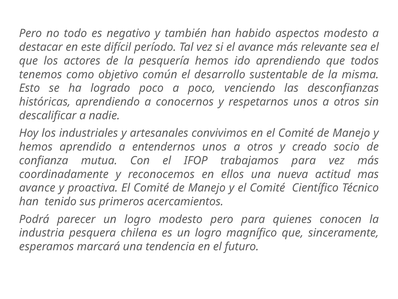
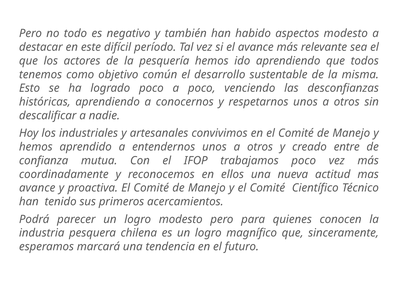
socio: socio -> entre (347, 147)
trabajamos para: para -> poco (304, 160)
